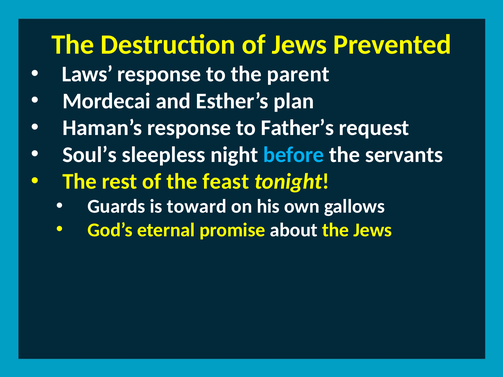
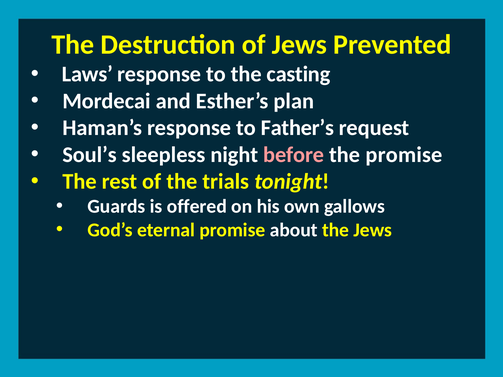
parent: parent -> casting (298, 74)
before colour: light blue -> pink (294, 155)
the servants: servants -> promise (404, 155)
feast: feast -> trials (226, 182)
toward: toward -> offered (197, 207)
